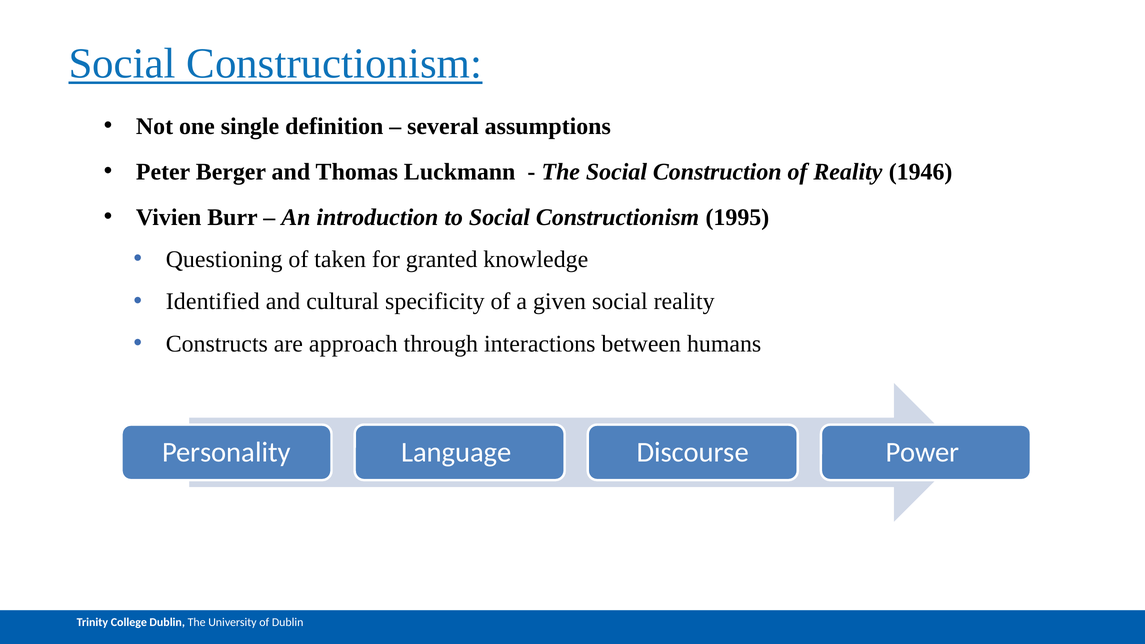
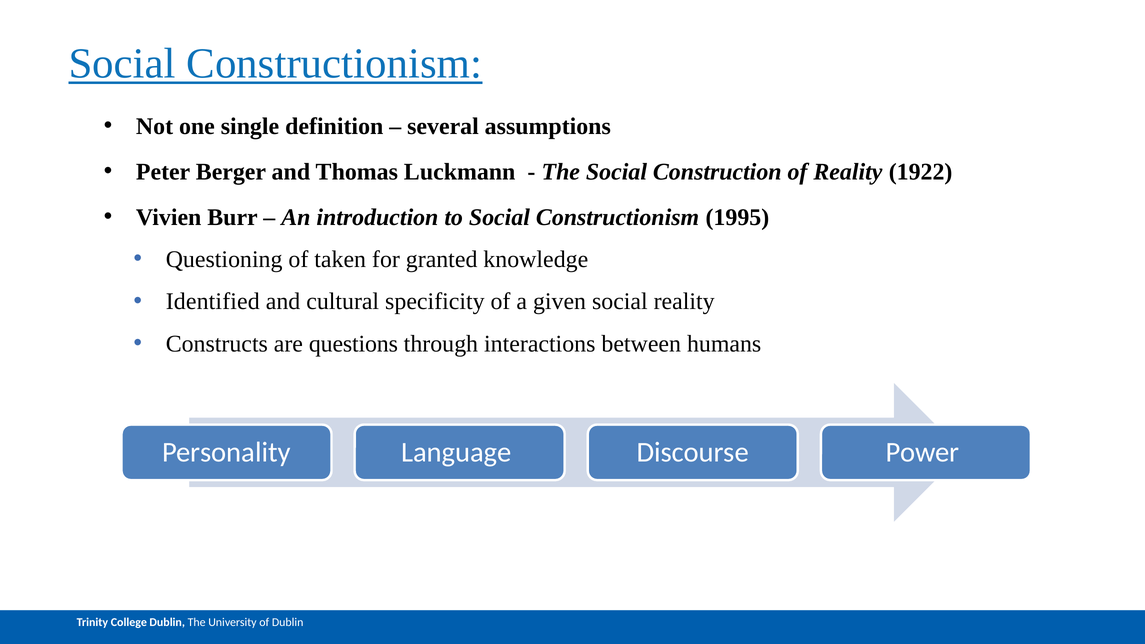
1946: 1946 -> 1922 (921, 172)
approach: approach -> questions (353, 344)
